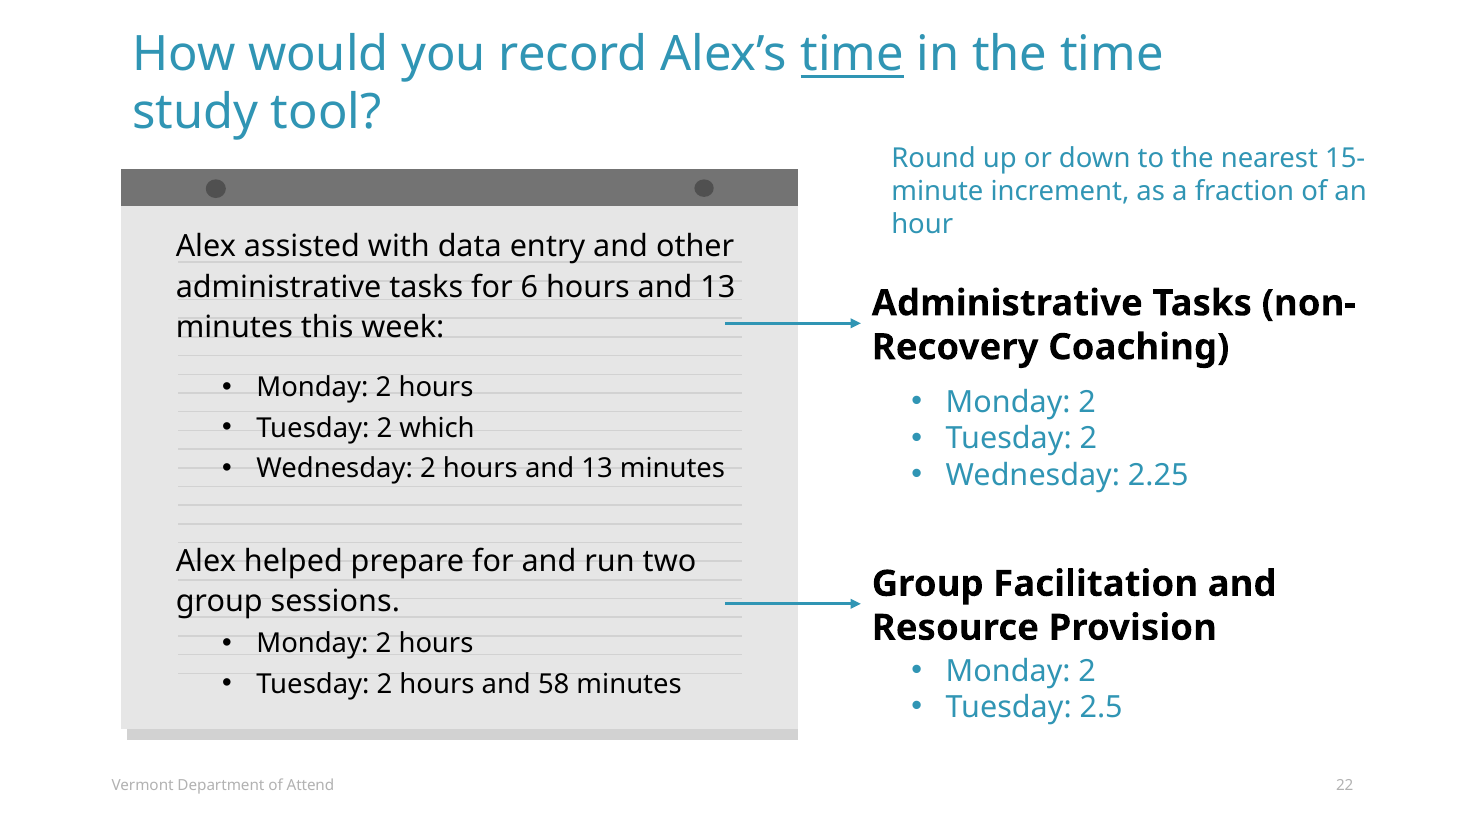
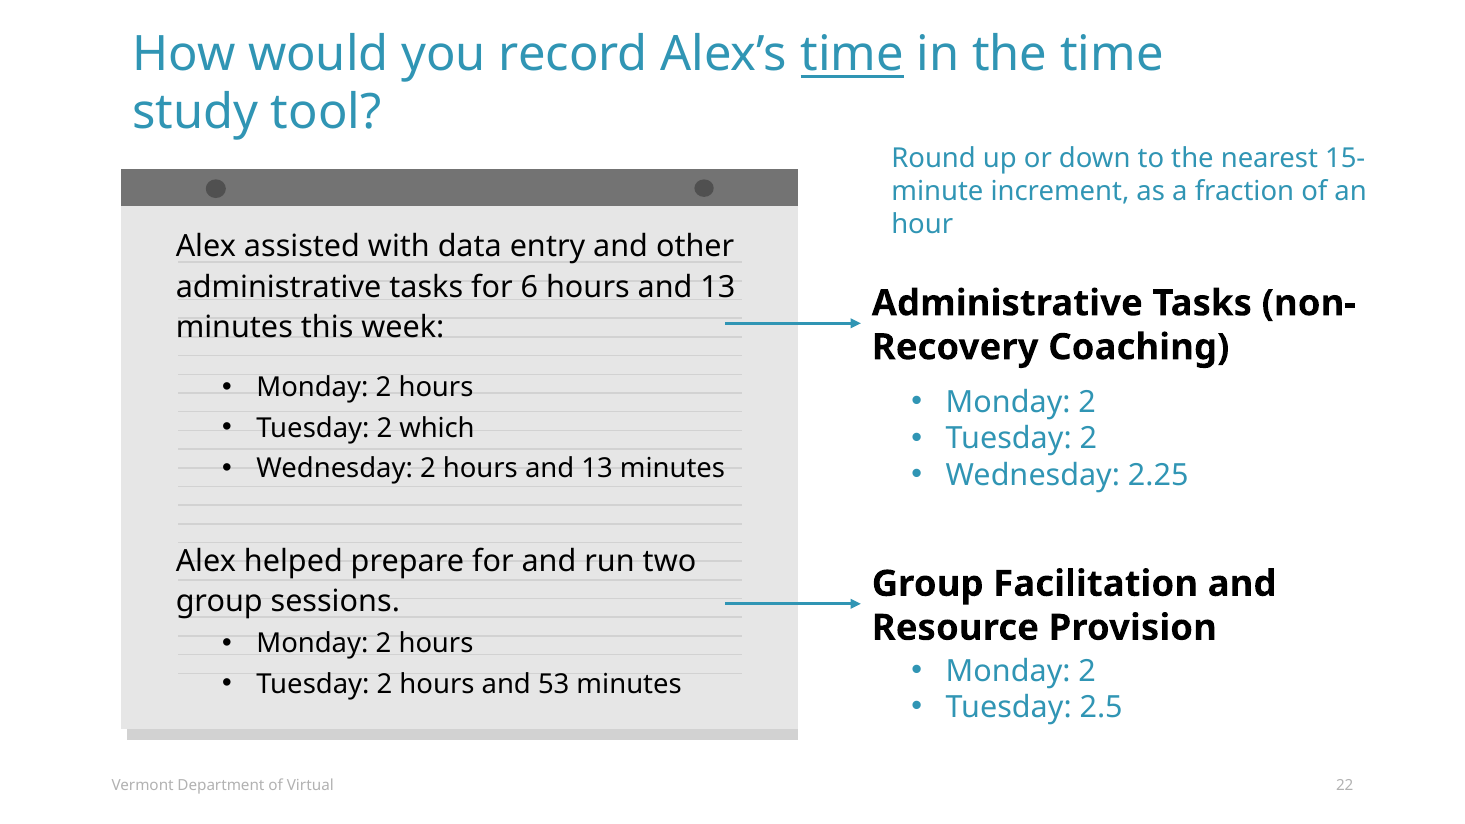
58: 58 -> 53 (554, 684)
Attend: Attend -> Virtual (310, 786)
